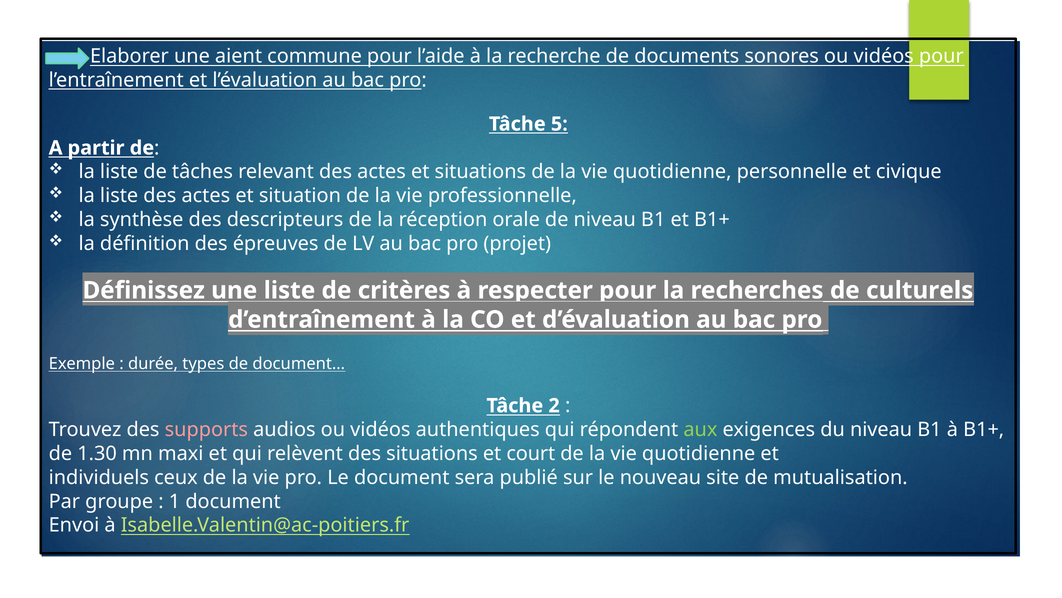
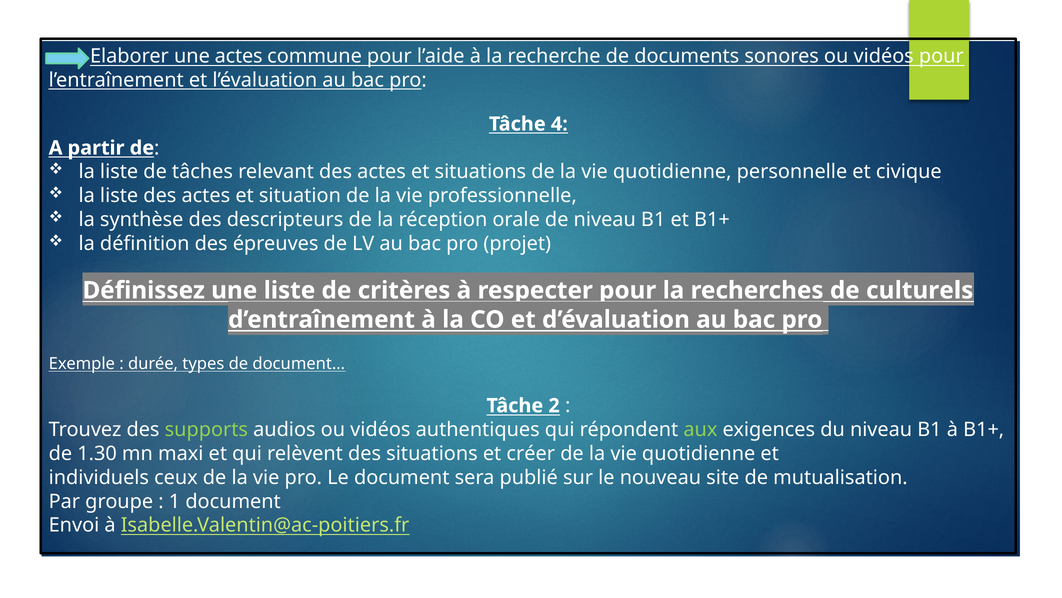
une aient: aient -> actes (239, 56)
5: 5 -> 4 (559, 124)
supports colour: pink -> light green (206, 429)
court: court -> créer (531, 453)
